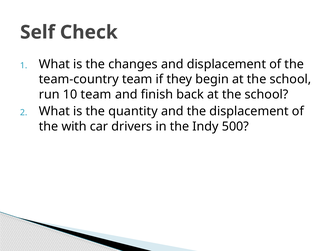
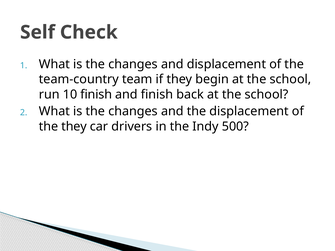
10 team: team -> finish (96, 95)
quantity: quantity -> changes (133, 111)
the with: with -> they (74, 127)
